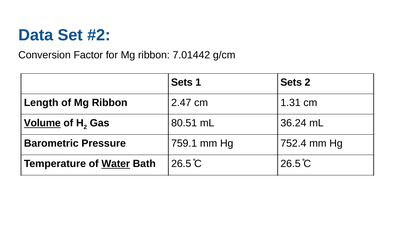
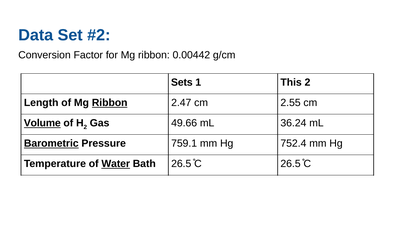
7.01442: 7.01442 -> 0.00442 (191, 55)
1 Sets: Sets -> This (291, 82)
Ribbon underline: none -> present (110, 103)
1.31: 1.31 -> 2.55 (291, 103)
80.51: 80.51 -> 49.66 (184, 123)
Barometric underline: none -> present (51, 143)
